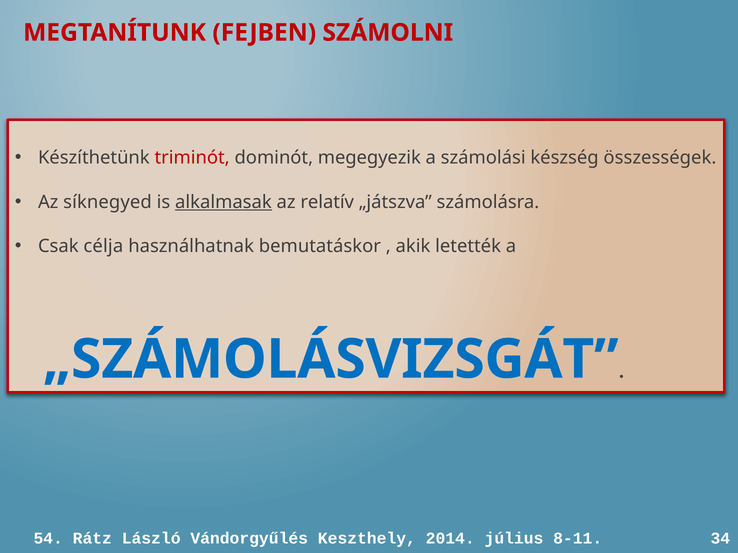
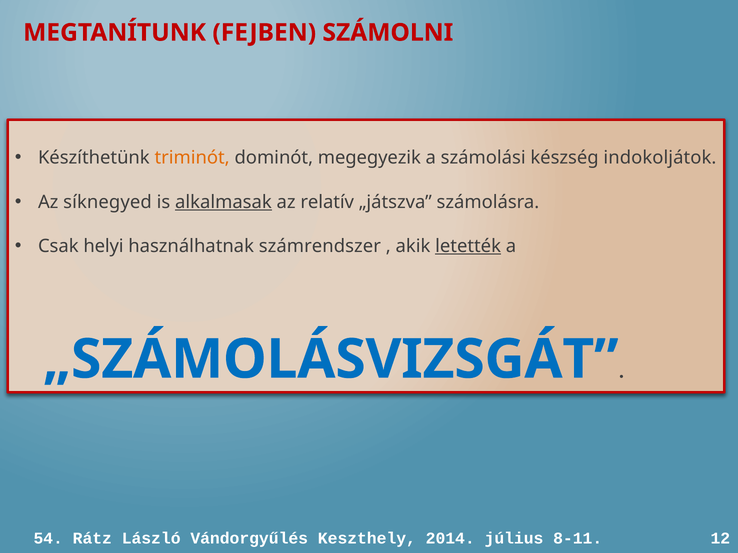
triminót colour: red -> orange (192, 158)
összességek: összességek -> indokoljátok (660, 158)
célja: célja -> helyi (104, 246)
bemutatáskor: bemutatáskor -> számrendszer (320, 246)
letették underline: none -> present (468, 246)
34: 34 -> 12 (720, 539)
